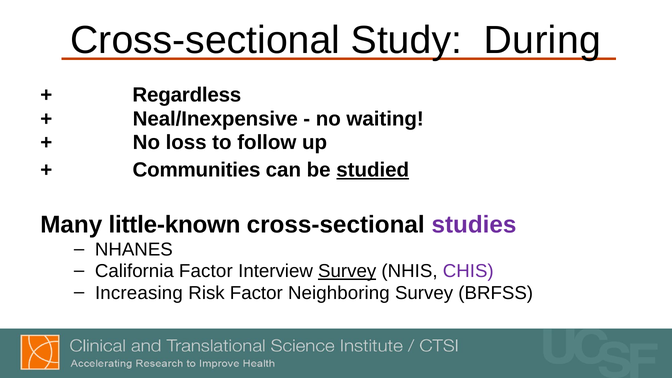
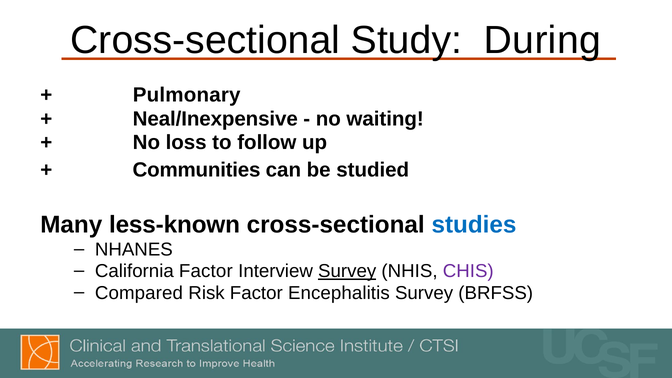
Regardless: Regardless -> Pulmonary (187, 95)
studied underline: present -> none (373, 170)
little-known: little-known -> less-known (174, 225)
studies colour: purple -> blue (474, 225)
Increasing: Increasing -> Compared (139, 293)
Neighboring: Neighboring -> Encephalitis (339, 293)
